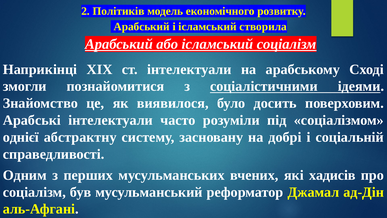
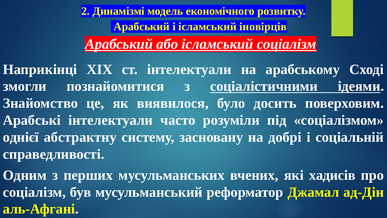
Політиків: Політиків -> Динамізмі (119, 11)
створила: створила -> іновірців (263, 27)
